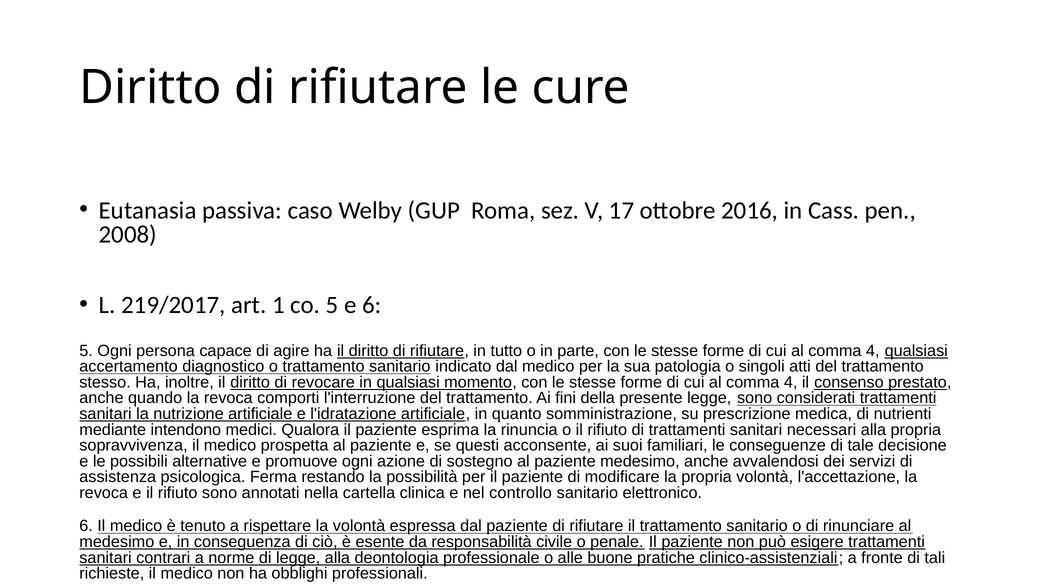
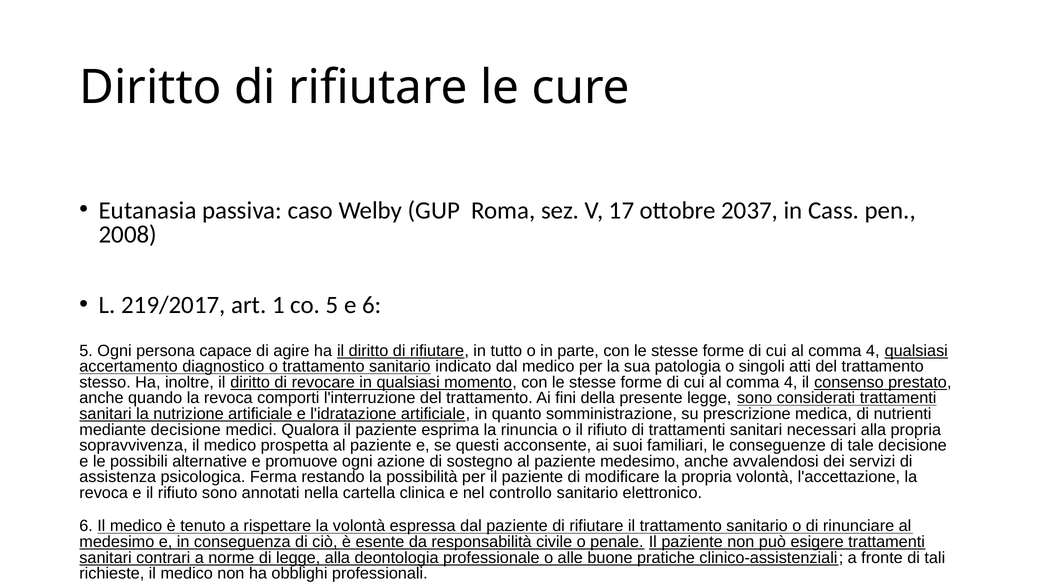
2016: 2016 -> 2037 (750, 211)
mediante intendono: intendono -> decisione (186, 430)
